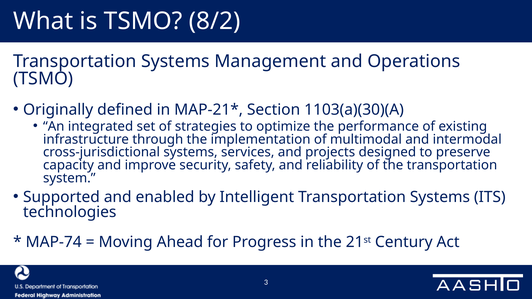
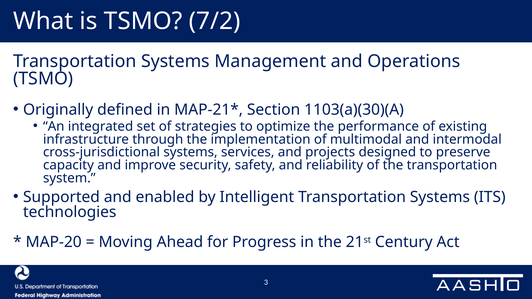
8/2: 8/2 -> 7/2 (215, 21)
MAP-74: MAP-74 -> MAP-20 (54, 242)
